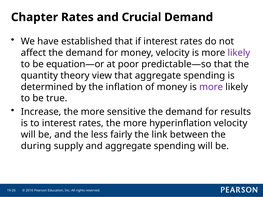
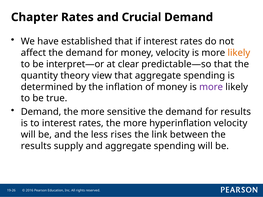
likely colour: purple -> orange (239, 53)
equation—or: equation—or -> interpret—or (75, 64)
poor: poor -> clear (128, 64)
Increase: Increase -> Demand (41, 112)
fairly: fairly -> rises (121, 135)
during: during -> results (36, 146)
